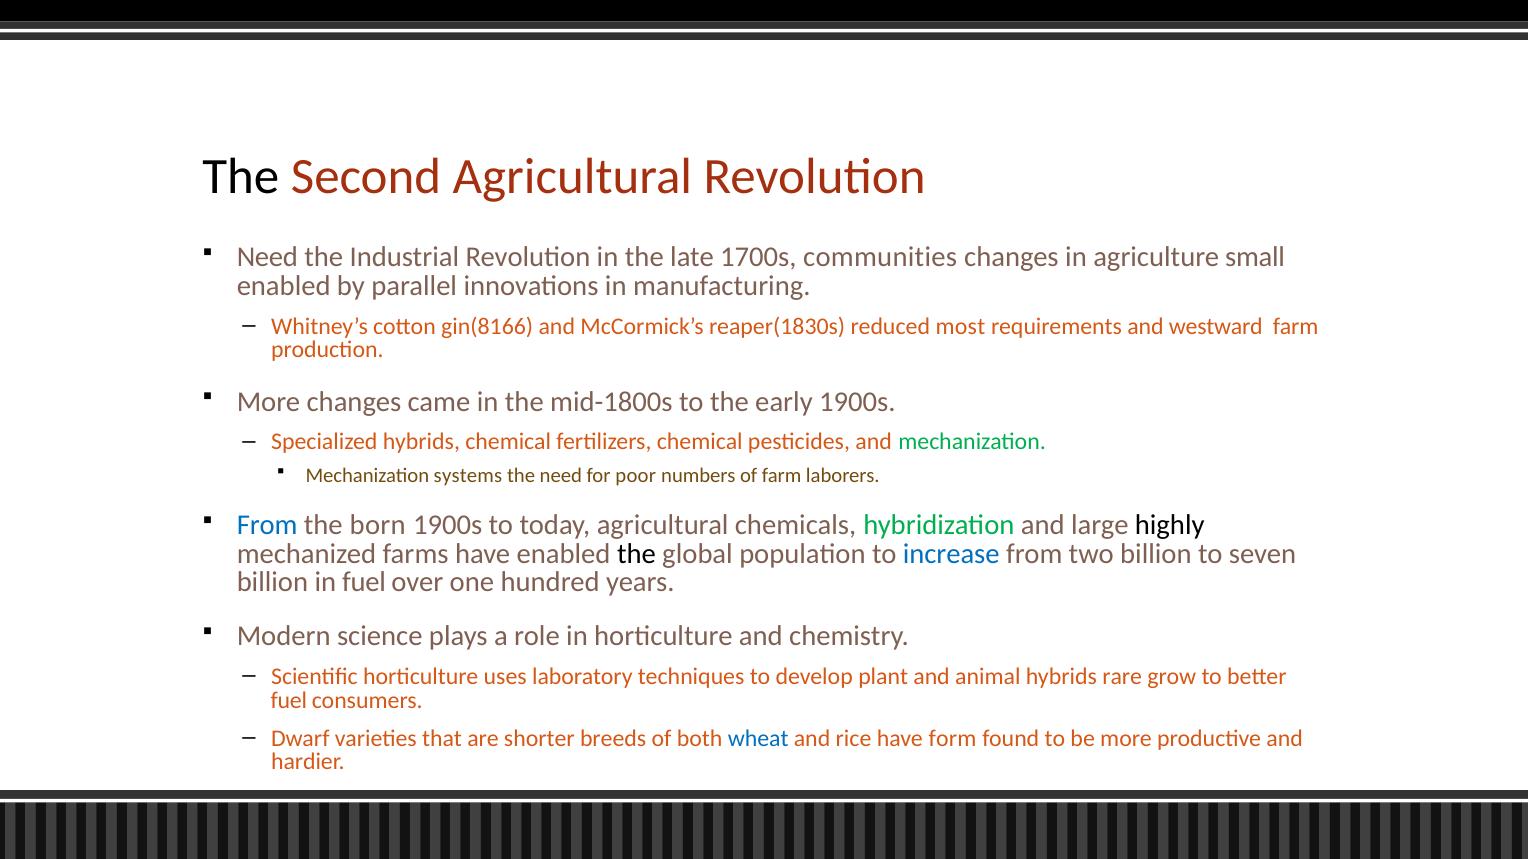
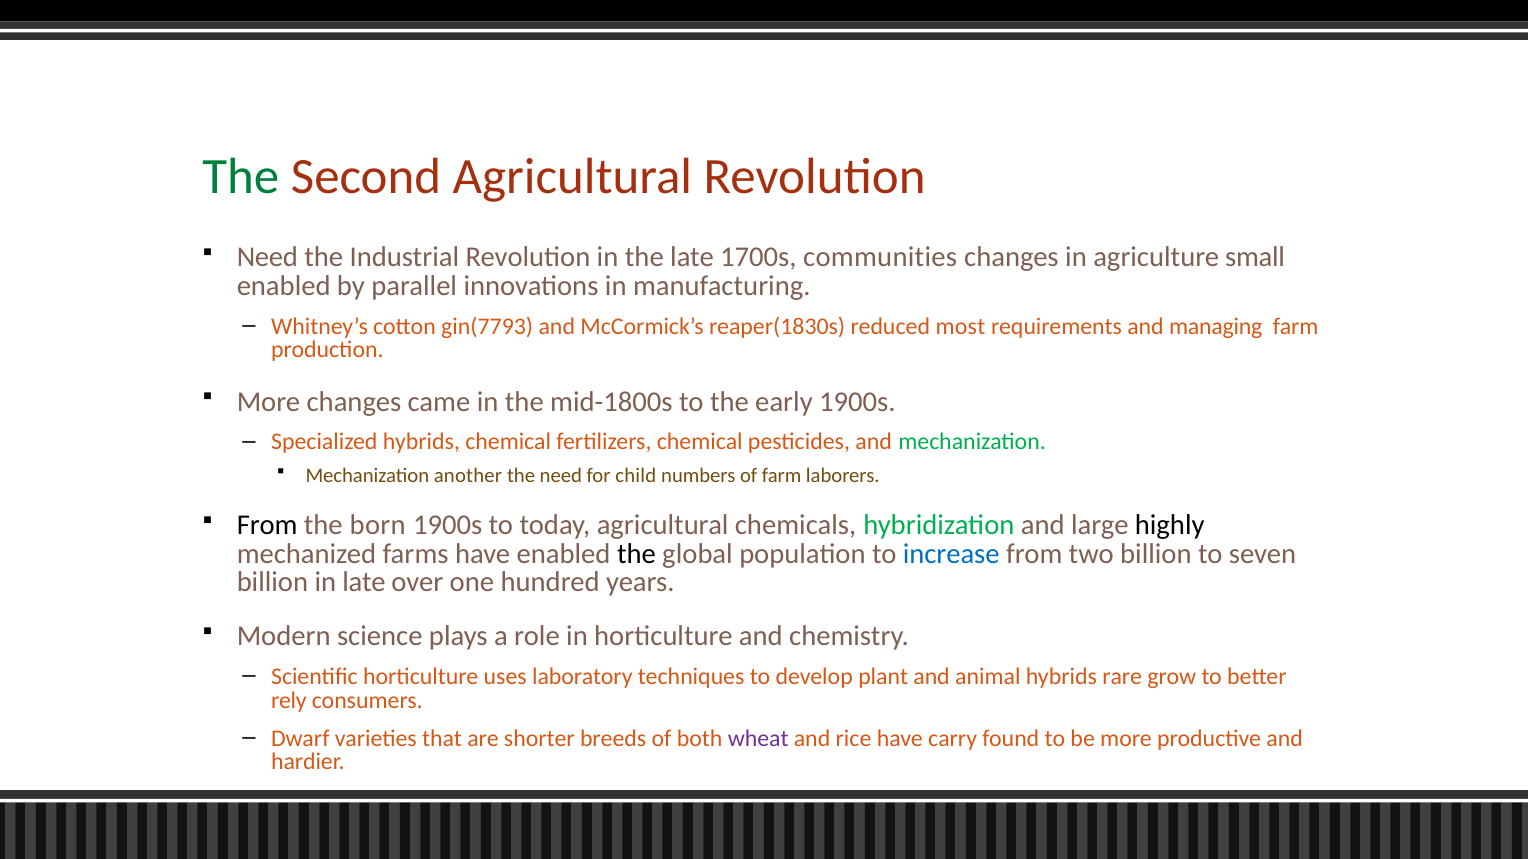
The colour: black -> green (241, 177)
gin(8166: gin(8166 -> gin(7793 (487, 327)
westward: westward -> managing (1216, 327)
systems: systems -> another (468, 476)
poor: poor -> child (636, 476)
From colour: blue -> black (267, 526)
in fuel: fuel -> late (364, 583)
fuel: fuel -> rely (289, 701)
wheat colour: blue -> purple (758, 739)
form: form -> carry (953, 739)
